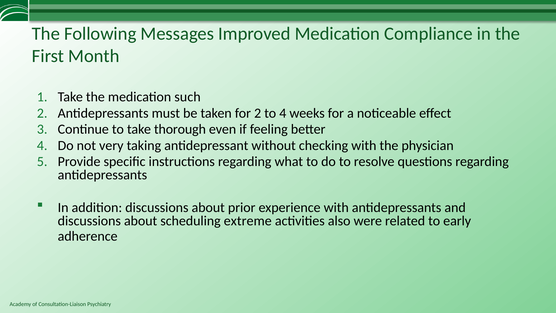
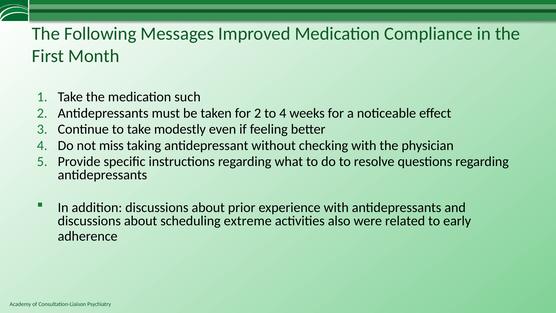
thorough: thorough -> modestly (180, 129)
very: very -> miss (111, 145)
